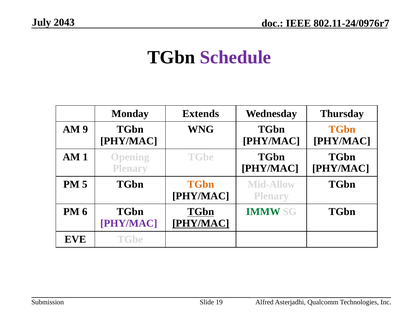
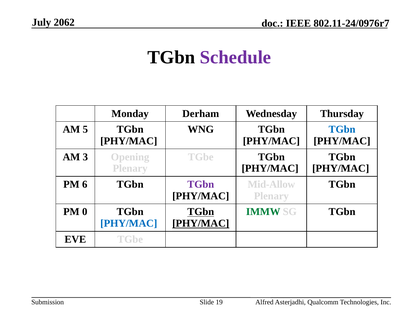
2043: 2043 -> 2062 (64, 22)
Extends: Extends -> Derham (201, 113)
9: 9 -> 5 (85, 129)
TGbn colour: orange -> blue (342, 129)
1: 1 -> 3 (85, 157)
5: 5 -> 6 (85, 184)
TGbn colour: orange -> purple (201, 184)
6: 6 -> 0 (85, 211)
PHY/MAC colour: purple -> blue (129, 223)
